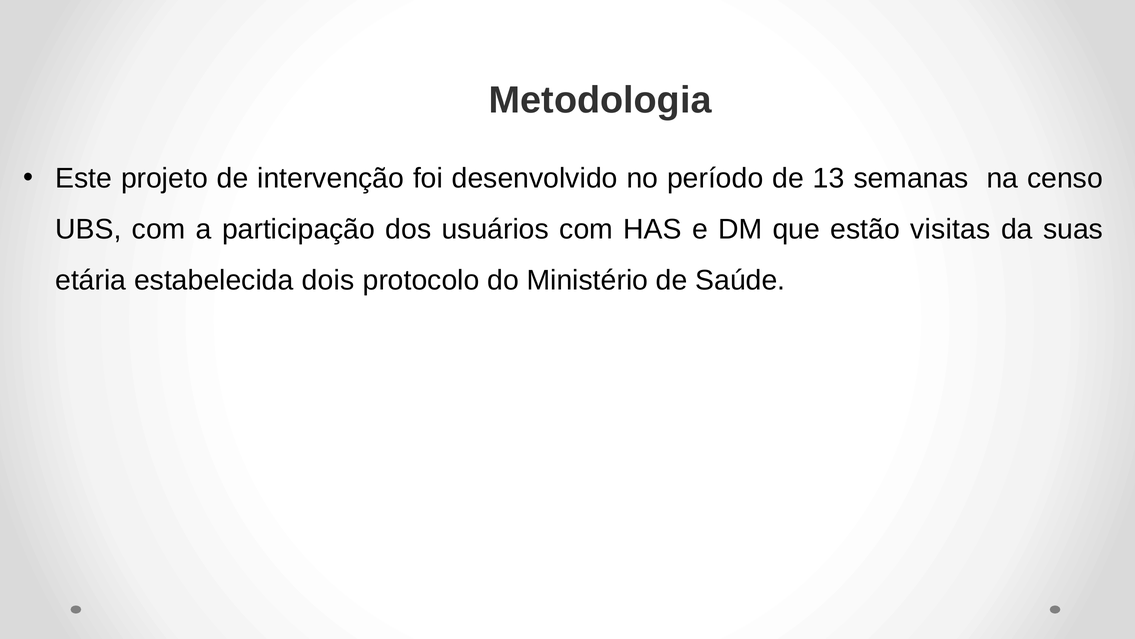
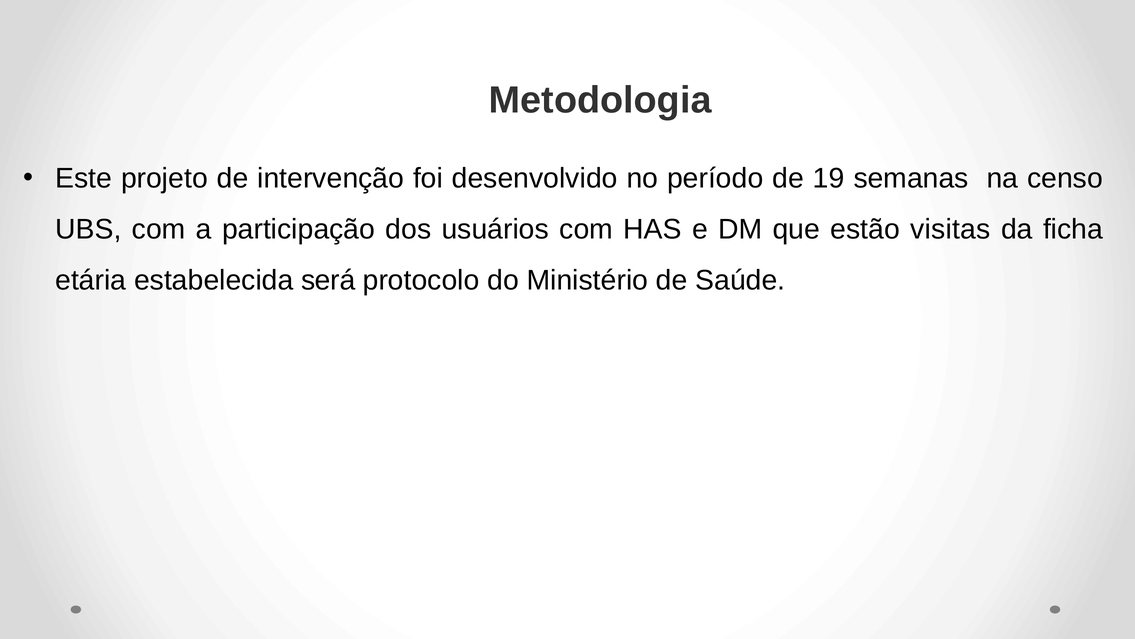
13: 13 -> 19 (829, 178)
suas: suas -> ficha (1073, 229)
dois: dois -> será (328, 280)
